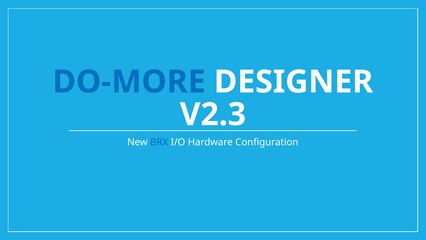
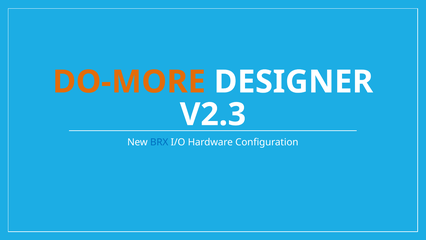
DO-MORE colour: blue -> orange (129, 82)
